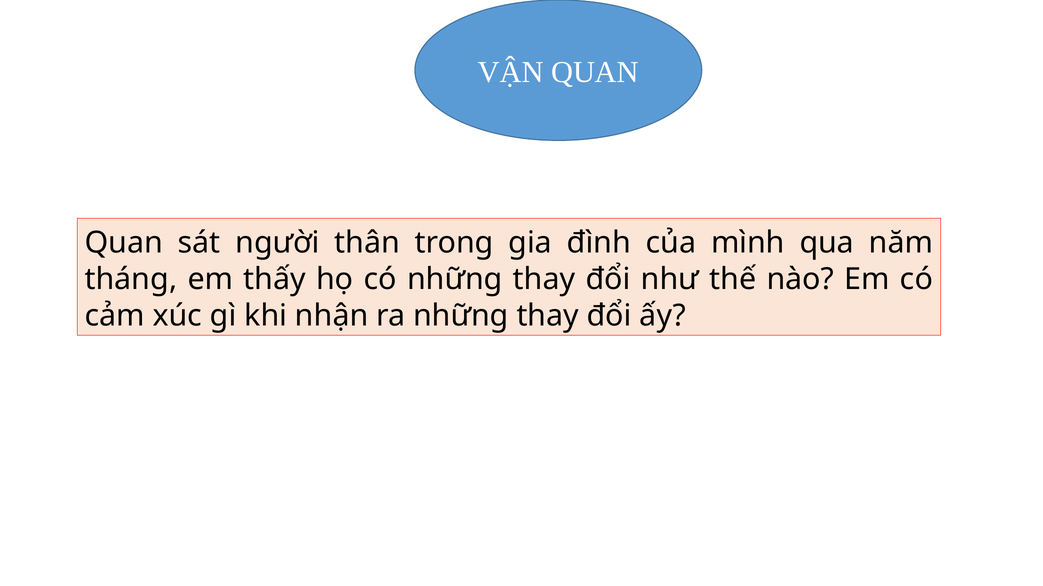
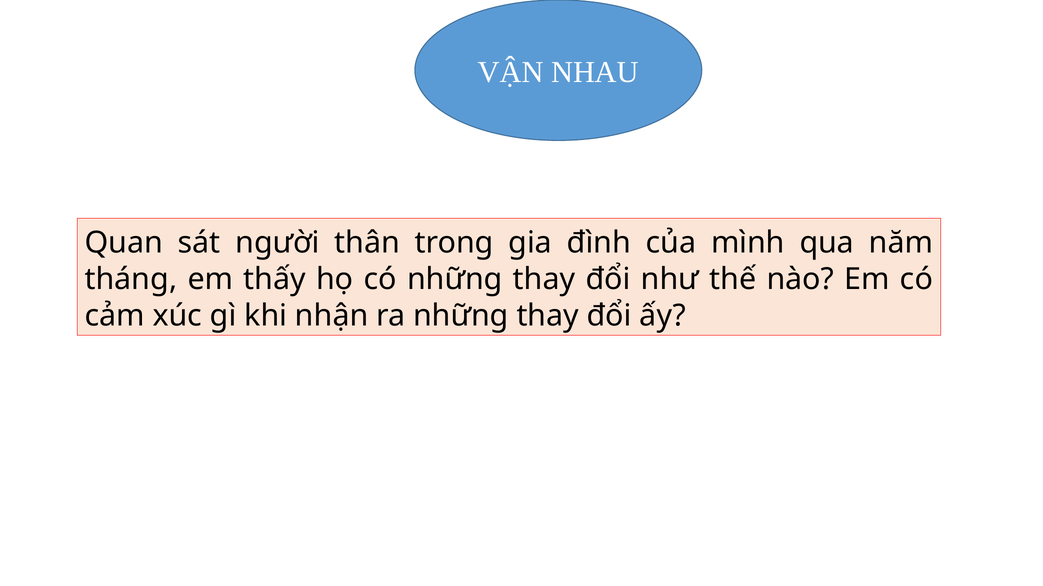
VẬN QUAN: QUAN -> NHAU (595, 72)
